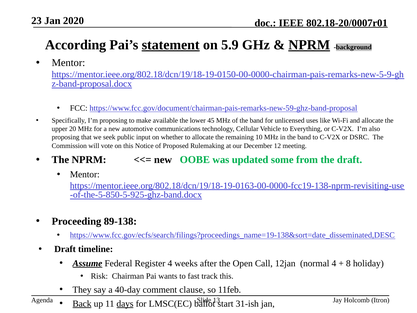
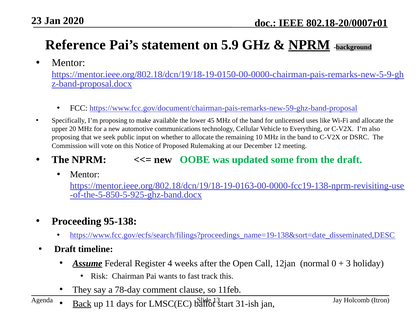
According: According -> Reference (75, 45)
statement underline: present -> none (171, 45)
89-138: 89-138 -> 95-138 (120, 221)
normal 4: 4 -> 0 (334, 263)
8: 8 -> 3 (348, 263)
40-day: 40-day -> 78-day (128, 289)
days underline: present -> none (125, 303)
